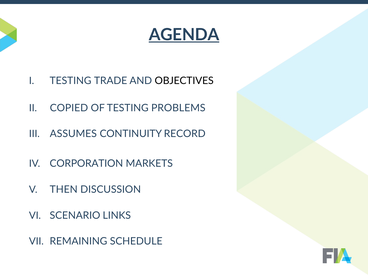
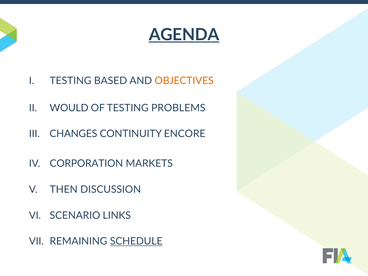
TRADE: TRADE -> BASED (111, 81)
OBJECTIVES colour: black -> orange (184, 81)
COPIED: COPIED -> WOULD (69, 108)
ASSUMES: ASSUMES -> CHANGES (73, 134)
RECORD: RECORD -> ENCORE (185, 134)
SCHEDULE underline: none -> present (136, 241)
